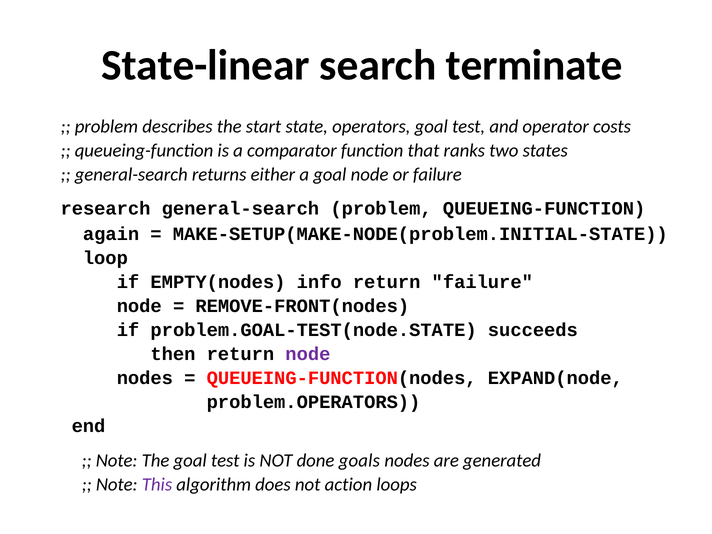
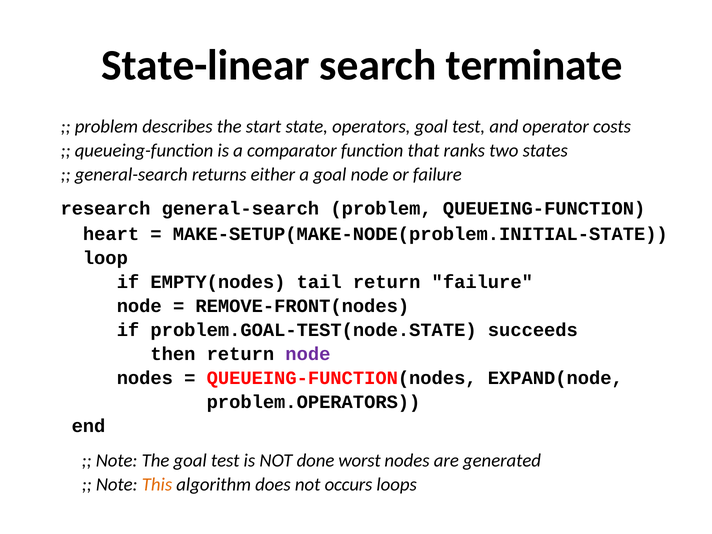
again: again -> heart (111, 234)
info: info -> tail (319, 282)
goals: goals -> worst (360, 460)
This colour: purple -> orange (157, 484)
action: action -> occurs (349, 484)
